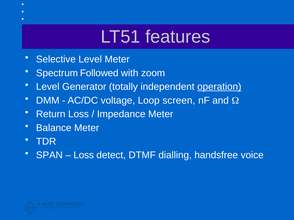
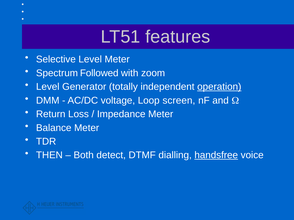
SPAN: SPAN -> THEN (49, 156)
Loss: Loss -> Both (84, 156)
handsfree underline: none -> present (216, 156)
